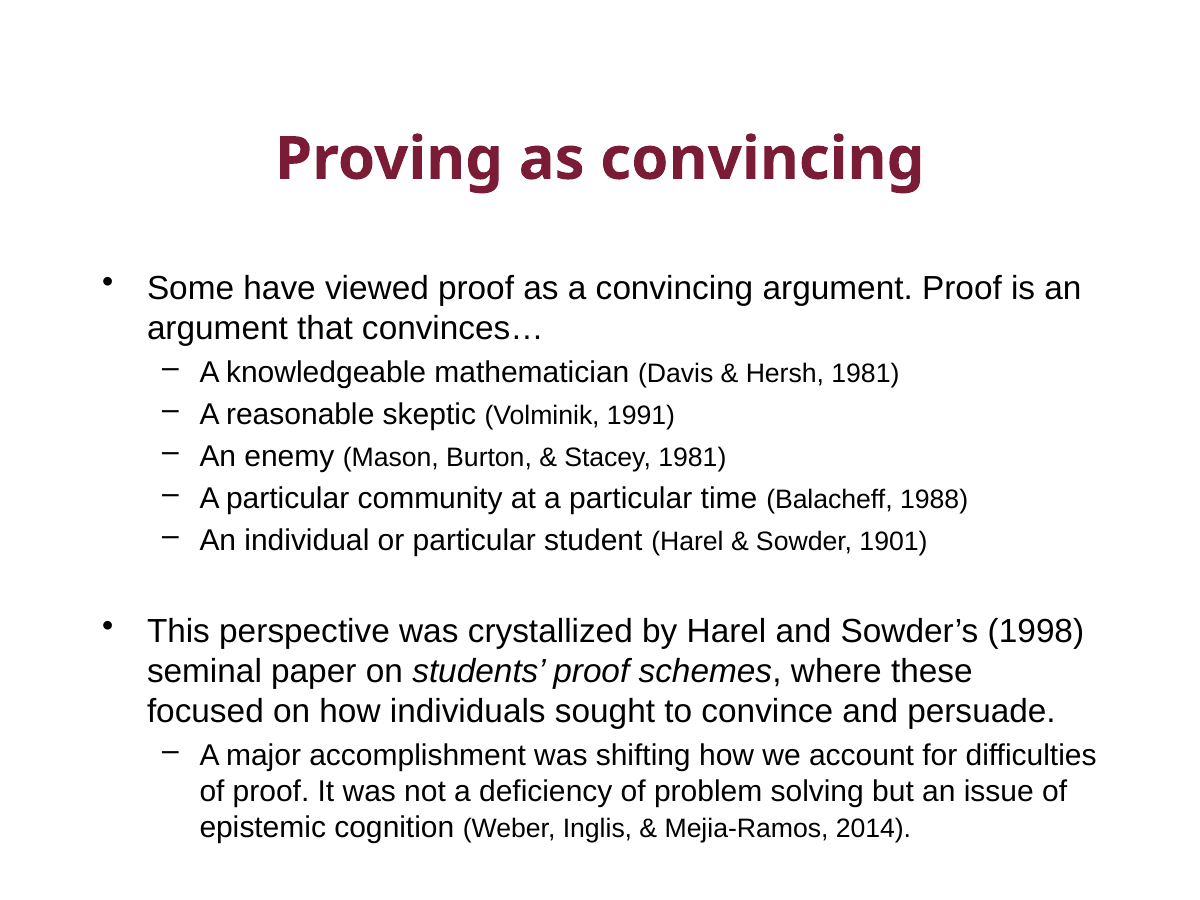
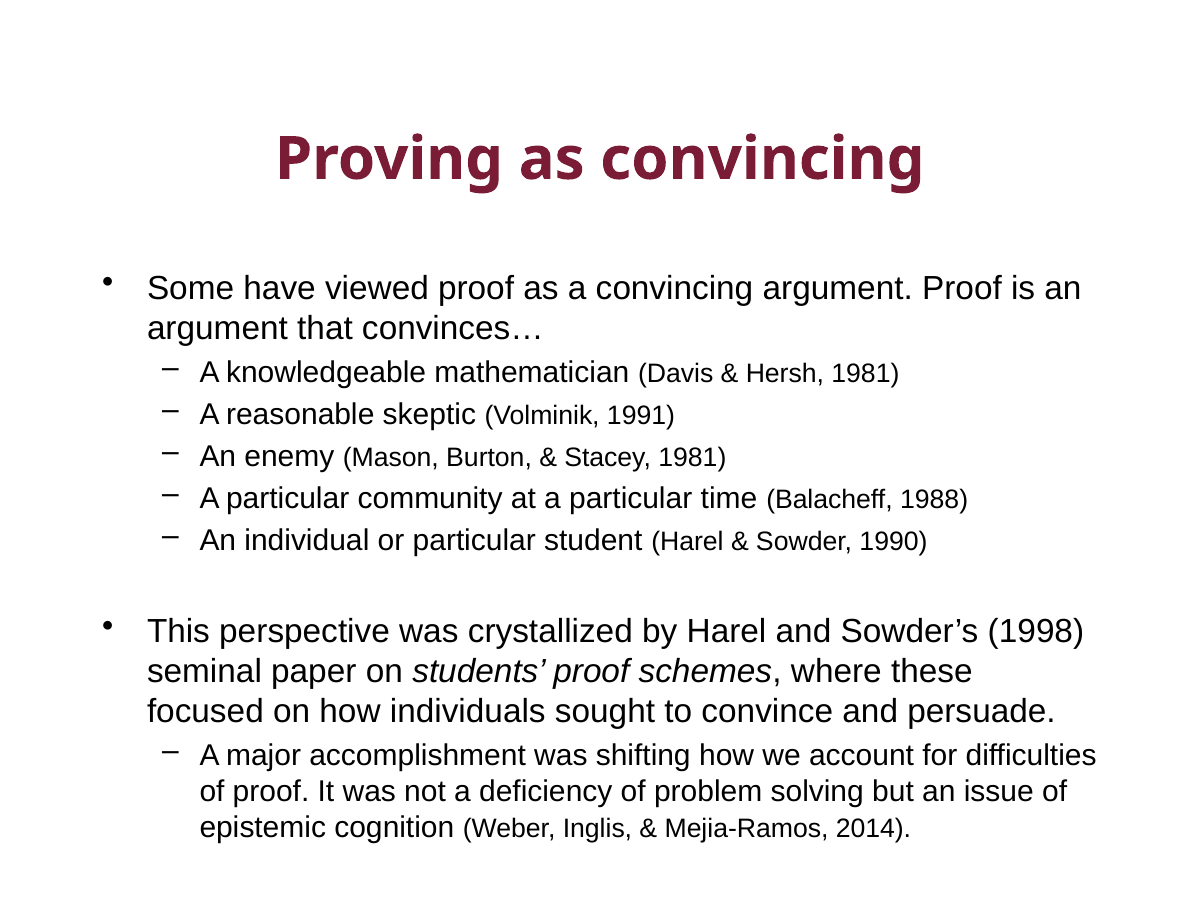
1901: 1901 -> 1990 (894, 541)
